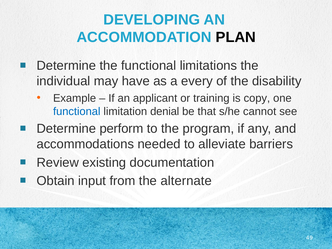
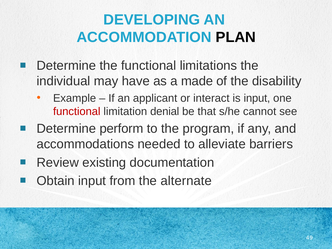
every: every -> made (197, 81)
training: training -> interact (211, 98)
is copy: copy -> input (257, 98)
functional colour: blue -> red (77, 111)
